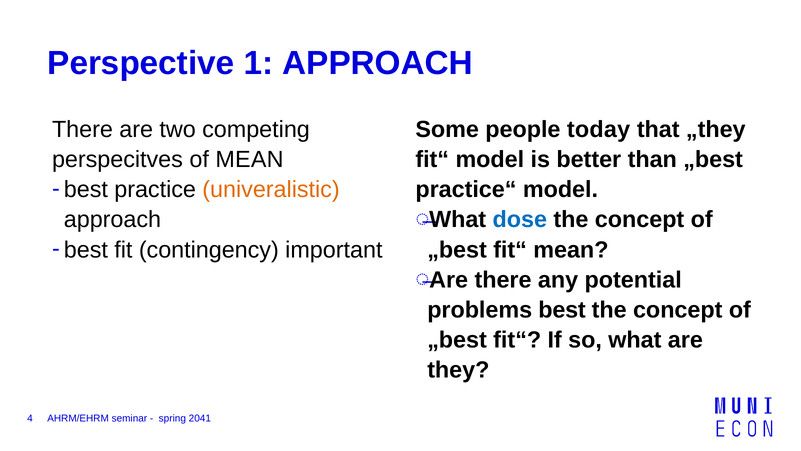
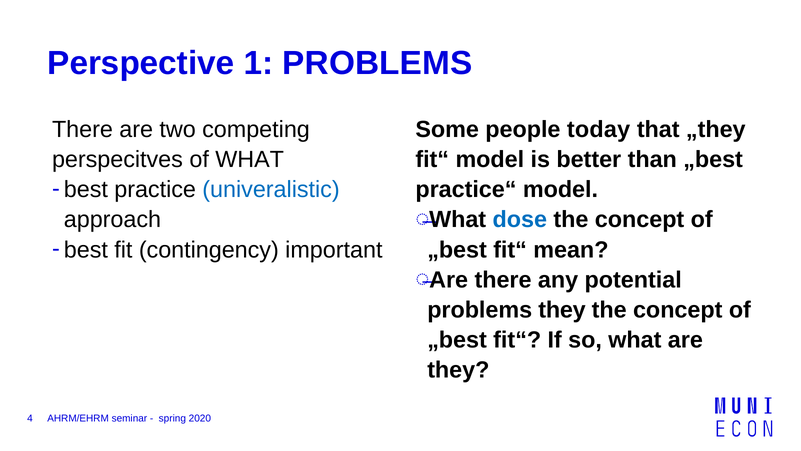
1 APPROACH: APPROACH -> PROBLEMS (377, 63)
of MEAN: MEAN -> WHAT (250, 159)
univeralistic colour: orange -> blue (271, 189)
problems best: best -> they (562, 310)
2041: 2041 -> 2020 (200, 418)
